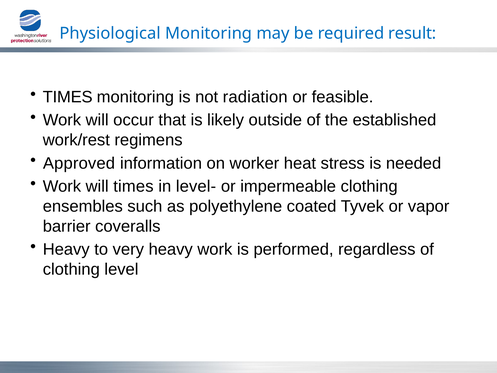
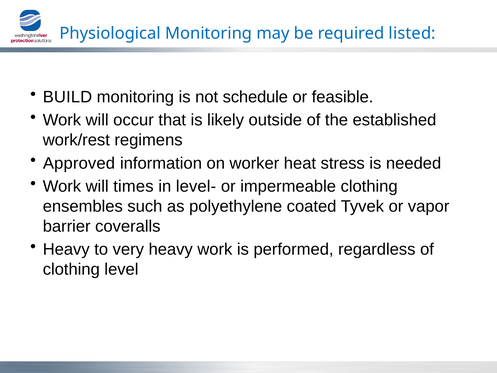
result: result -> listed (412, 33)
TIMES: TIMES -> BUILD (67, 97)
radiation: radiation -> schedule (255, 97)
